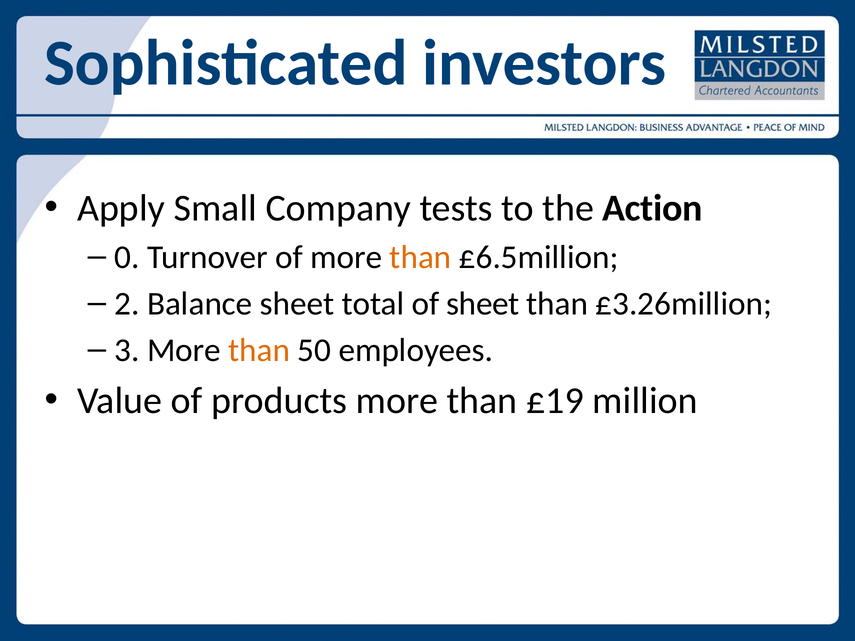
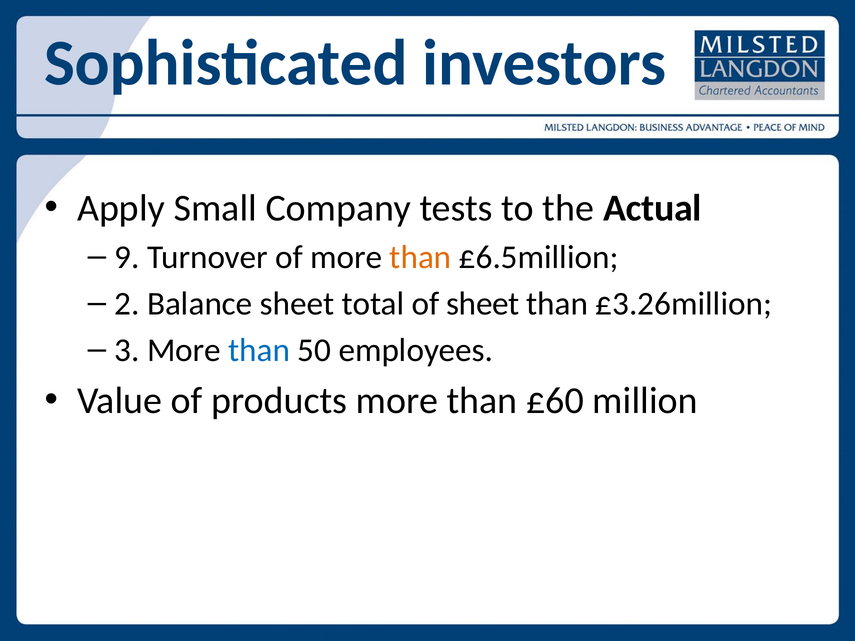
Action: Action -> Actual (652, 208)
0: 0 -> 9 (127, 257)
than colour: orange -> blue (259, 350)
£19: £19 -> £60 (555, 401)
